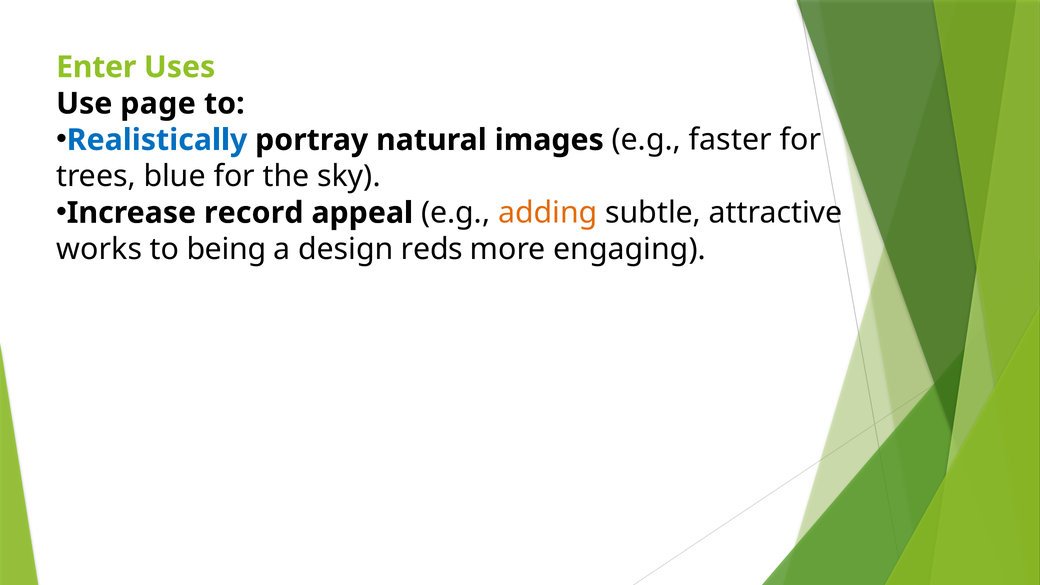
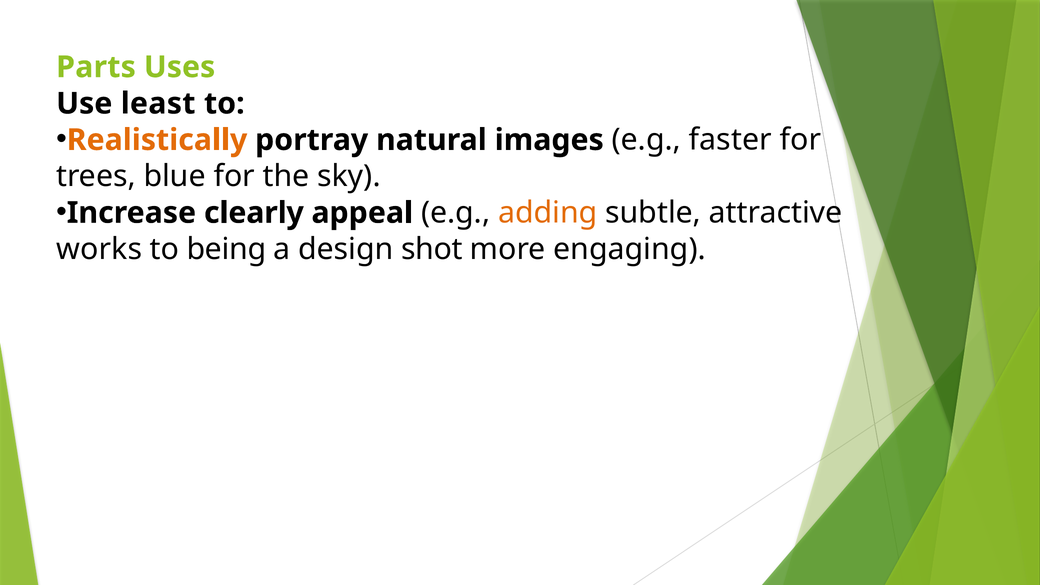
Enter: Enter -> Parts (96, 67)
page: page -> least (158, 104)
Realistically colour: blue -> orange (157, 140)
record: record -> clearly (254, 213)
reds: reds -> shot (432, 249)
